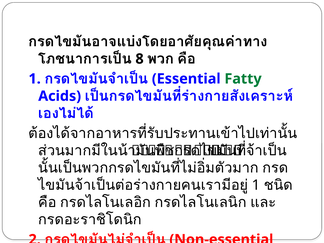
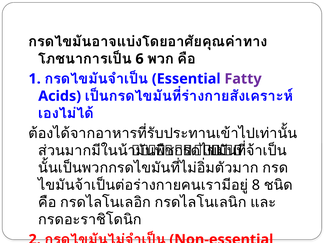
8: 8 -> 6 (140, 59)
Fatty colour: green -> purple (243, 79)
1: 1 -> 8 (256, 185)
